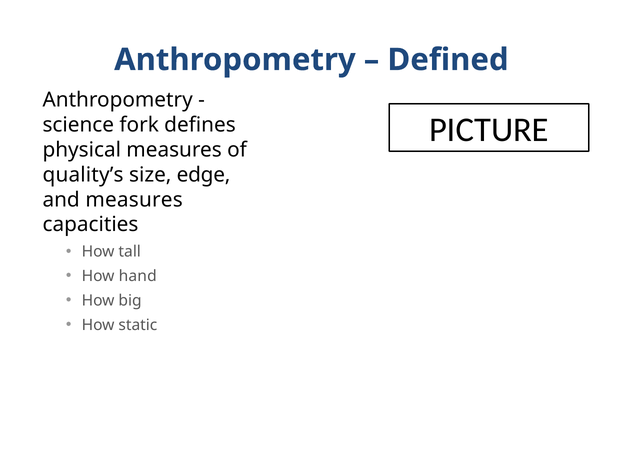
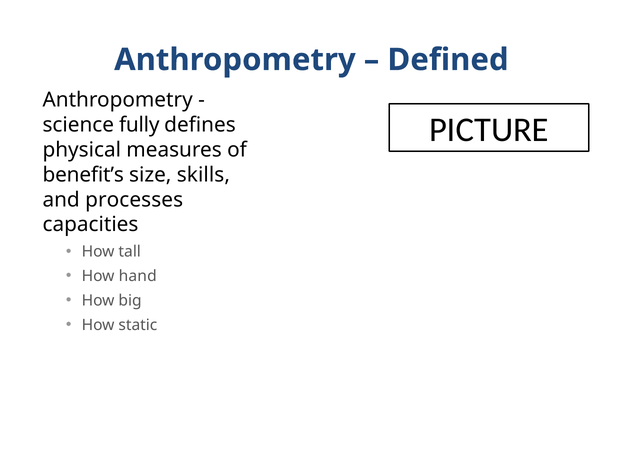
fork: fork -> fully (139, 125)
quality’s: quality’s -> benefit’s (83, 175)
edge: edge -> skills (203, 175)
and measures: measures -> processes (134, 200)
